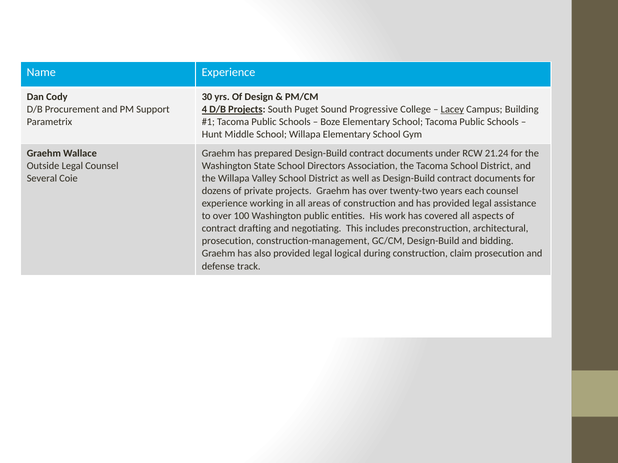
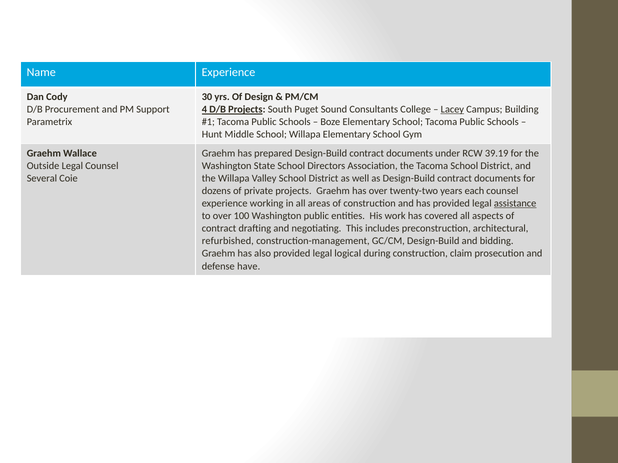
Progressive: Progressive -> Consultants (374, 110)
21.24: 21.24 -> 39.19 (497, 153)
assistance underline: none -> present (515, 204)
prosecution: prosecution -> refurbished (228, 241)
track: track -> have (249, 266)
